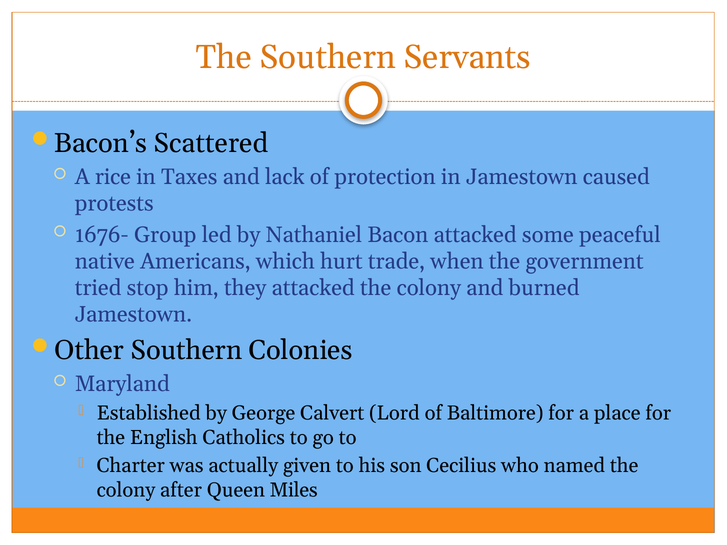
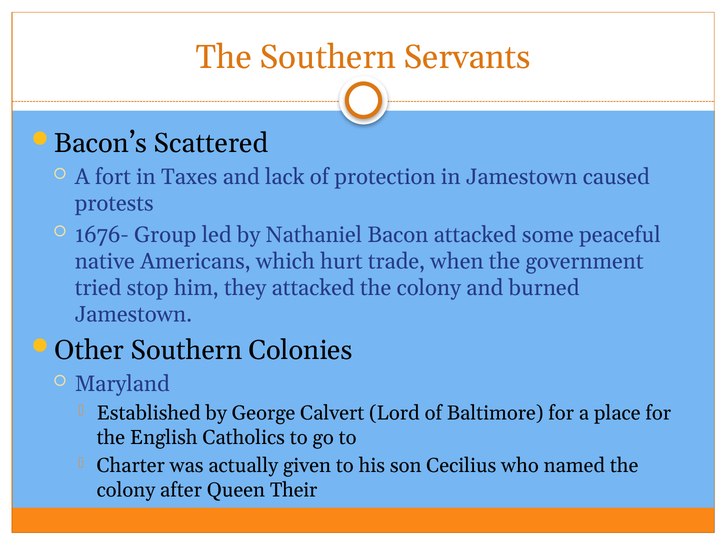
rice: rice -> fort (113, 177)
Miles: Miles -> Their (294, 490)
